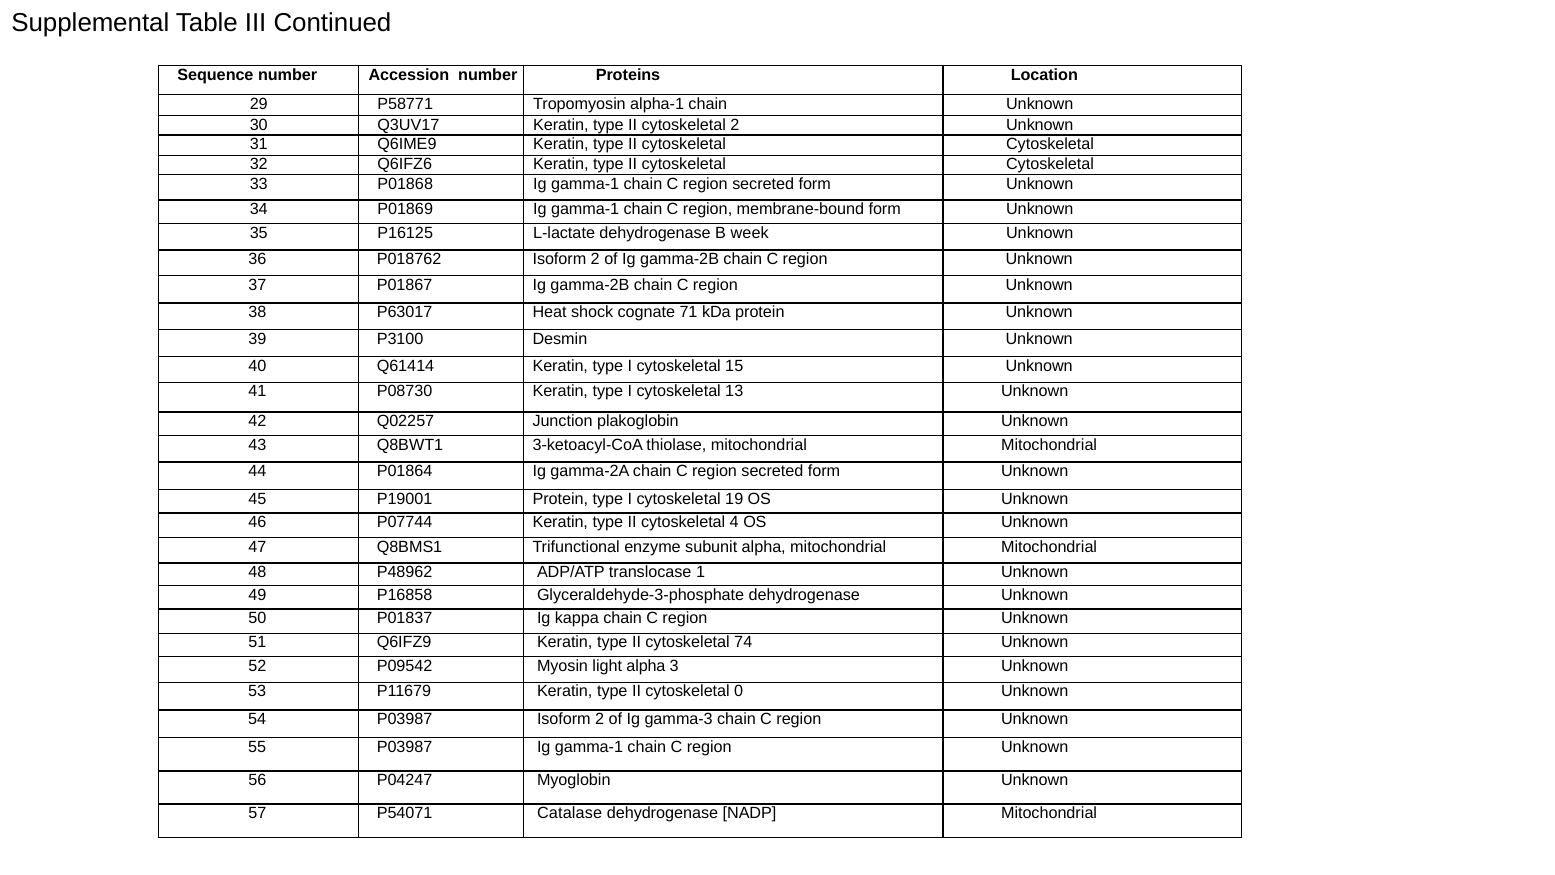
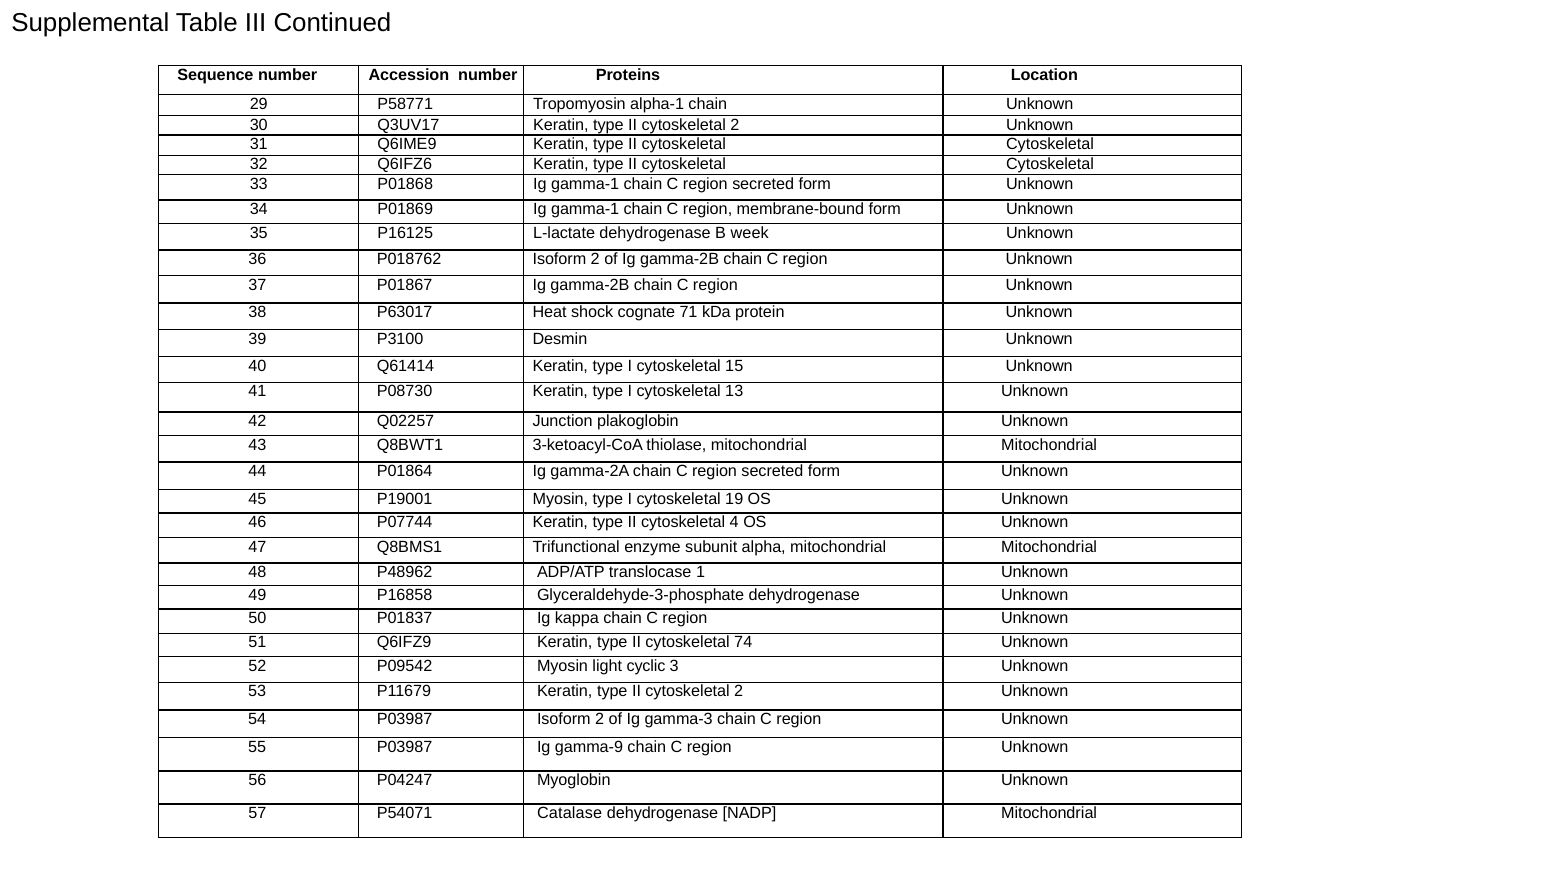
P19001 Protein: Protein -> Myosin (560, 499)
light alpha: alpha -> cyclic (646, 666)
0: 0 -> 2 (739, 691)
P03987 Ig gamma-1: gamma-1 -> gamma-9 (589, 747)
